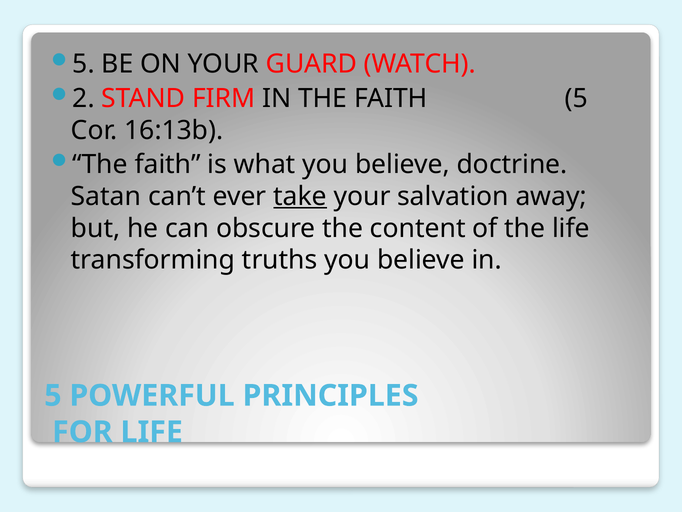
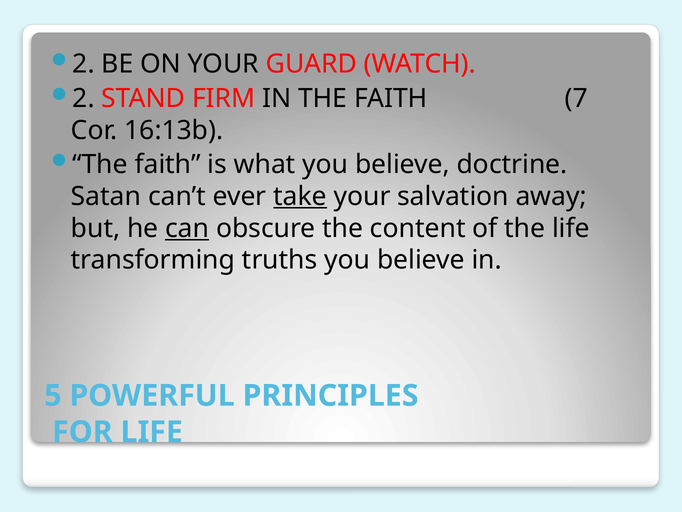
5: 5 -> 2 (84, 64)
FAITH 5: 5 -> 7 (576, 98)
can underline: none -> present (187, 228)
